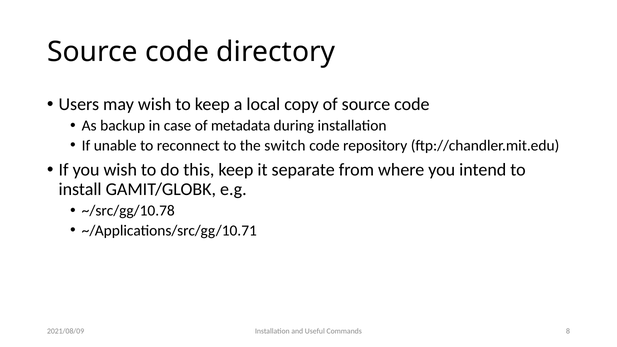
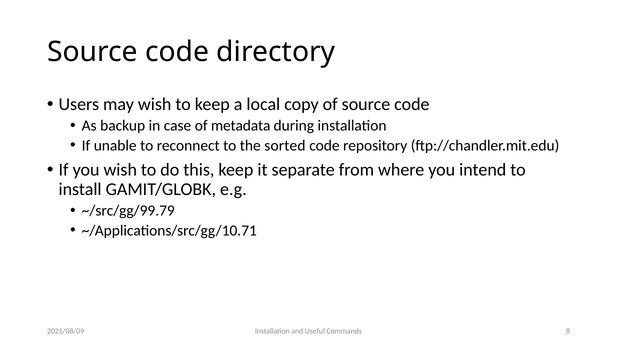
switch: switch -> sorted (285, 145)
~/src/gg/10.78: ~/src/gg/10.78 -> ~/src/gg/99.79 (128, 211)
